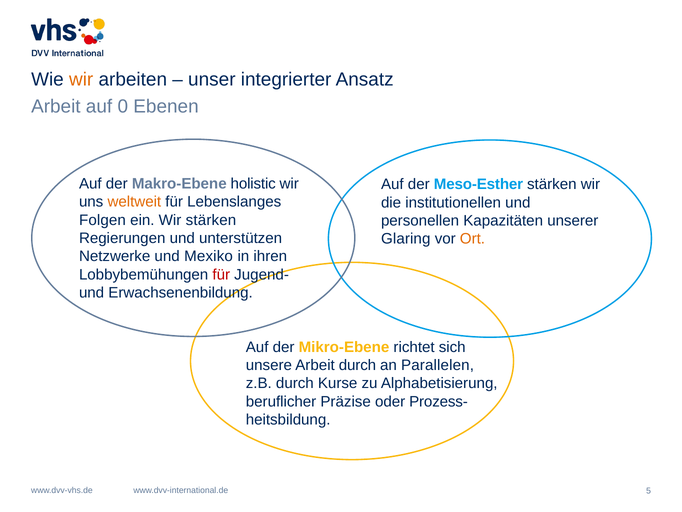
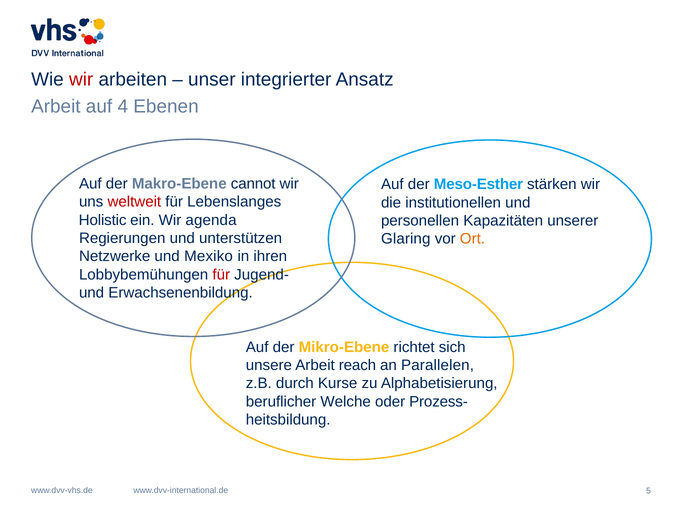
wir colour: orange -> red (81, 79)
0: 0 -> 4 (123, 107)
holistic: holistic -> cannot (253, 183)
weltweit colour: orange -> red (134, 202)
Folgen: Folgen -> Holistic (103, 220)
Wir stärken: stärken -> agenda (211, 220)
Arbeit durch: durch -> reach (357, 365)
Präzise: Präzise -> Welche (346, 401)
